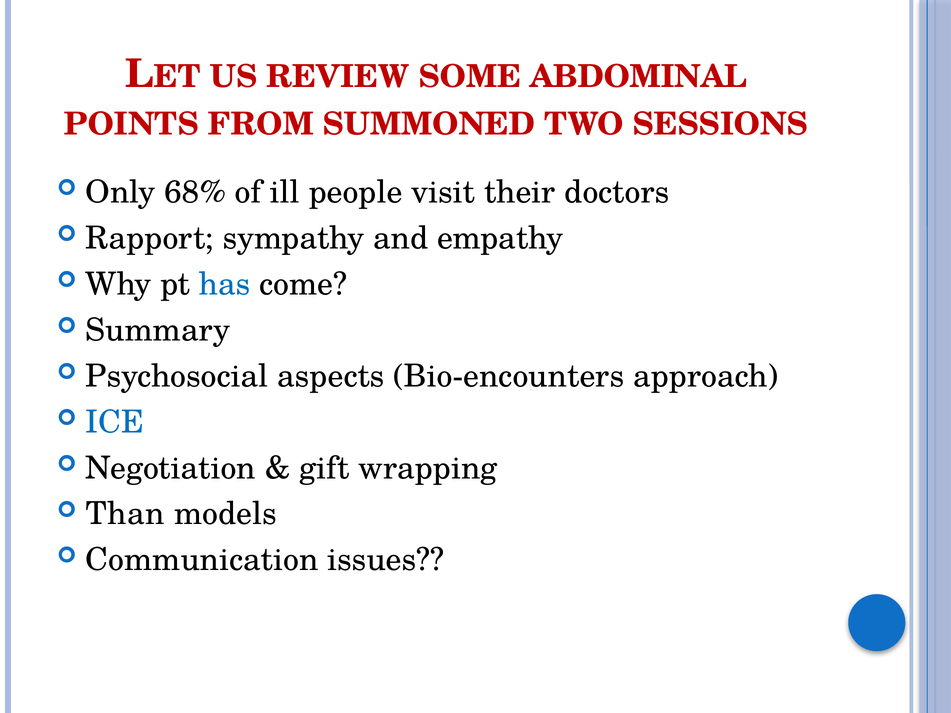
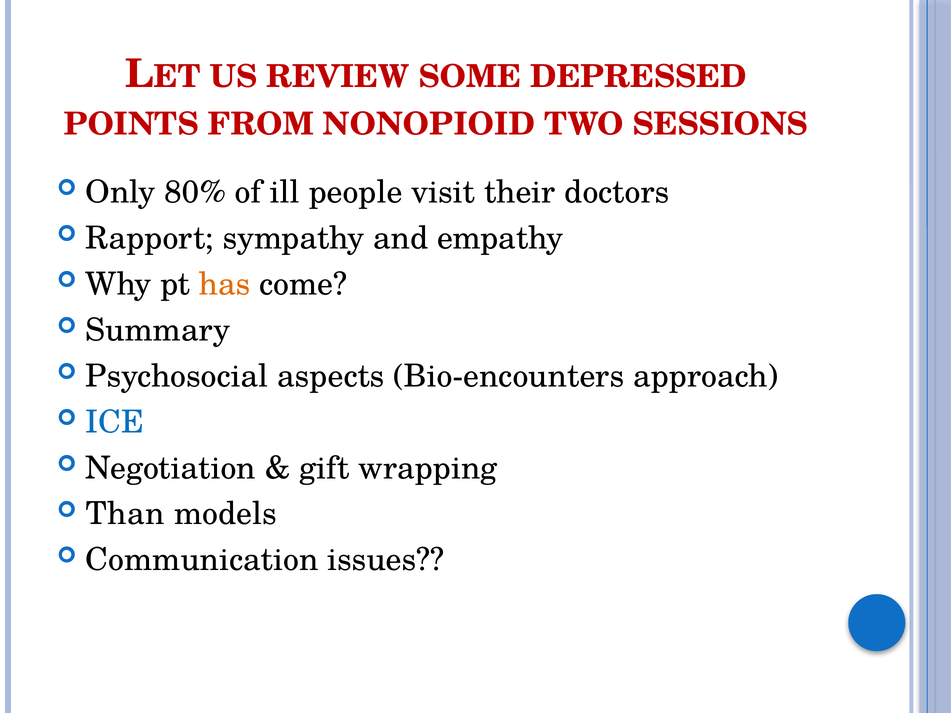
ABDOMINAL: ABDOMINAL -> DEPRESSED (638, 77)
SUMMONED: SUMMONED -> NONOPIOID (429, 124)
68%: 68% -> 80% (195, 192)
has colour: blue -> orange (225, 284)
